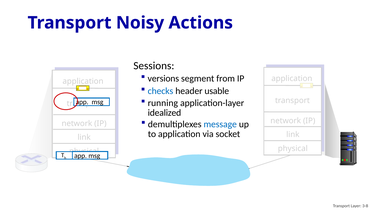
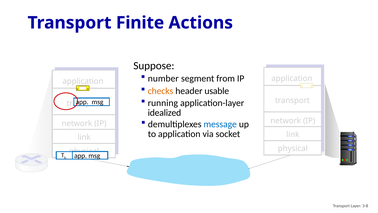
Noisy: Noisy -> Finite (140, 23)
Sessions: Sessions -> Suppose (154, 66)
versions: versions -> number (163, 78)
checks colour: blue -> orange (160, 91)
